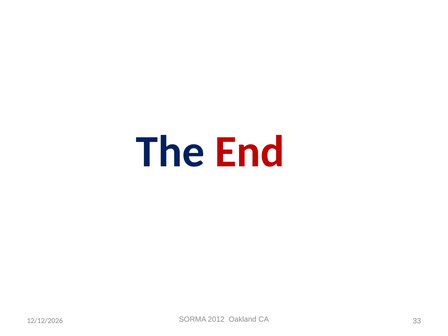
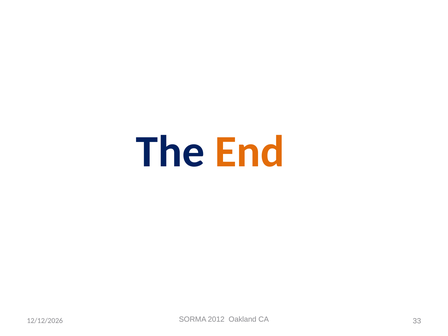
End colour: red -> orange (250, 152)
